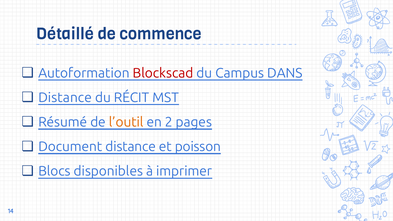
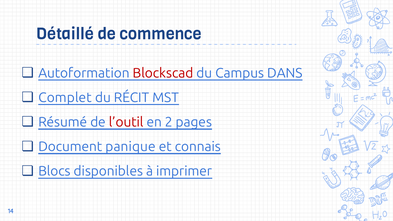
Distance: Distance -> Complet (65, 98)
l’outil colour: orange -> red (126, 122)
Document distance: distance -> panique (131, 147)
poisson: poisson -> connais (198, 147)
